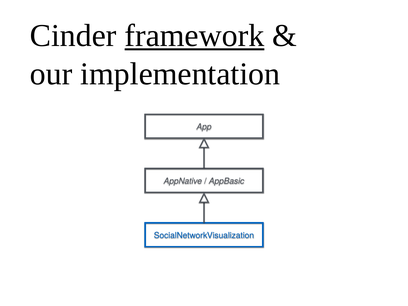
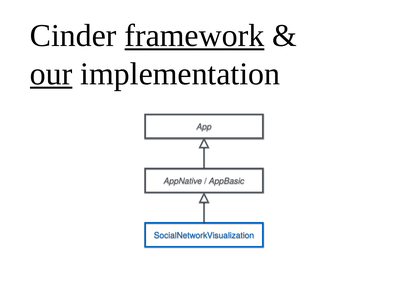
our underline: none -> present (51, 74)
